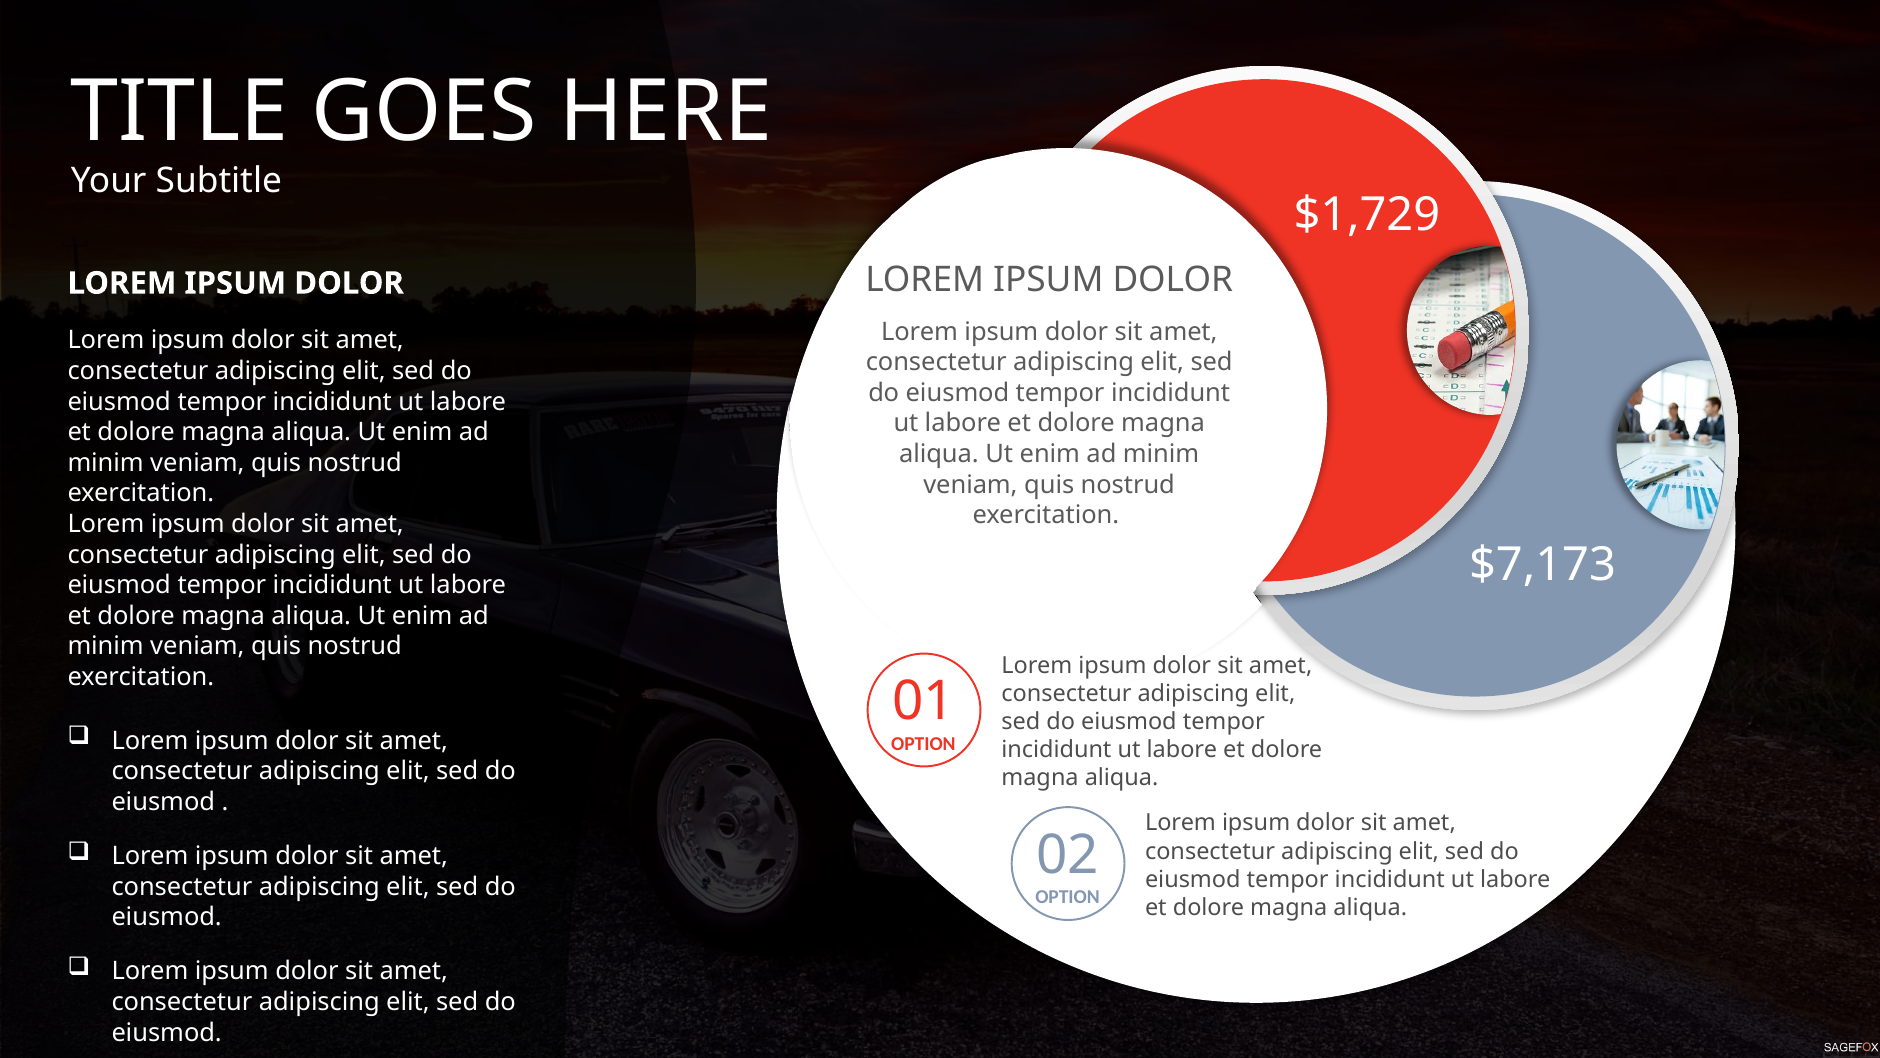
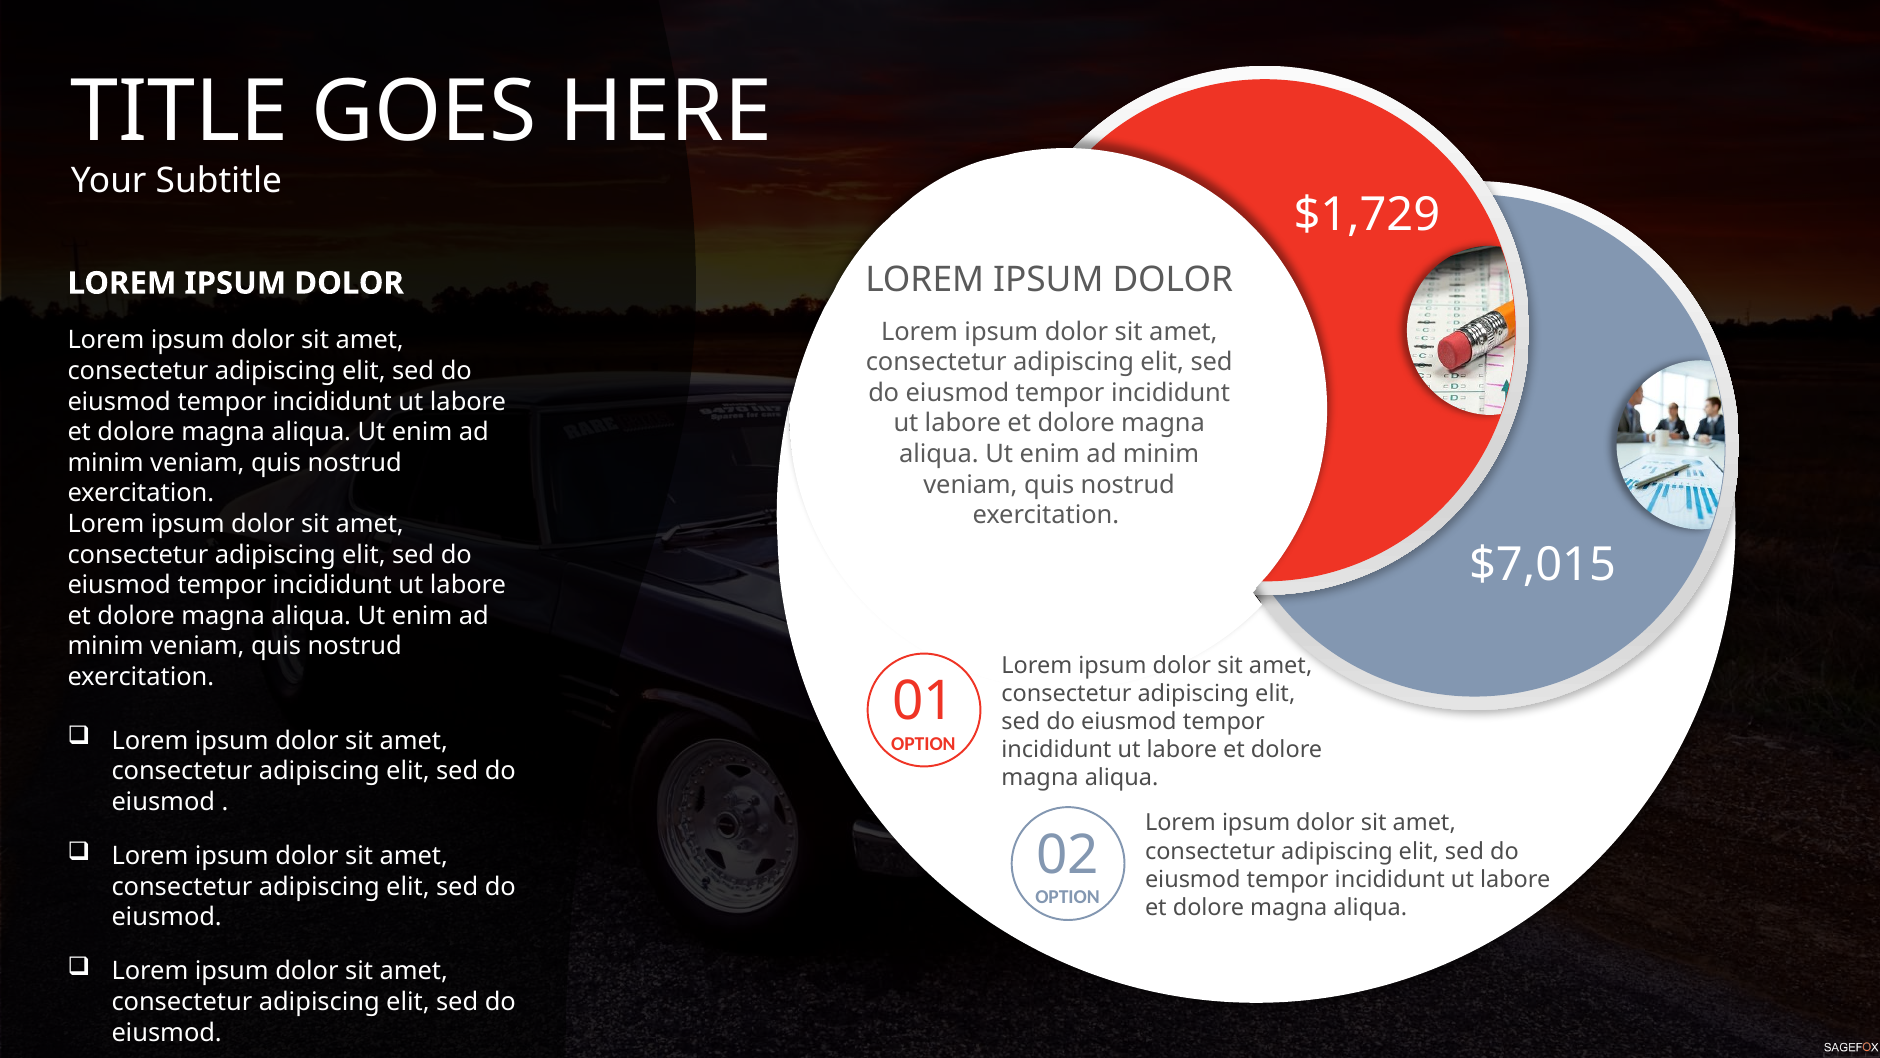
$7,173: $7,173 -> $7,015 (1543, 564)
